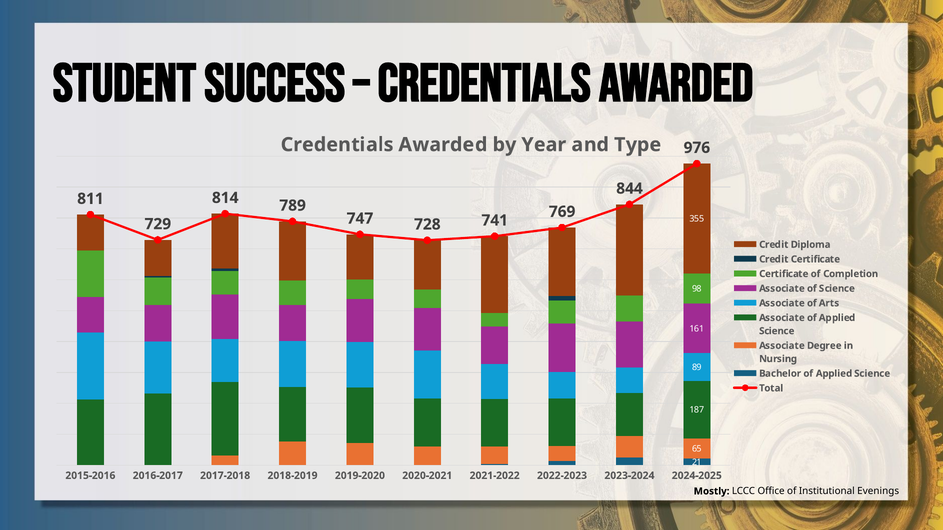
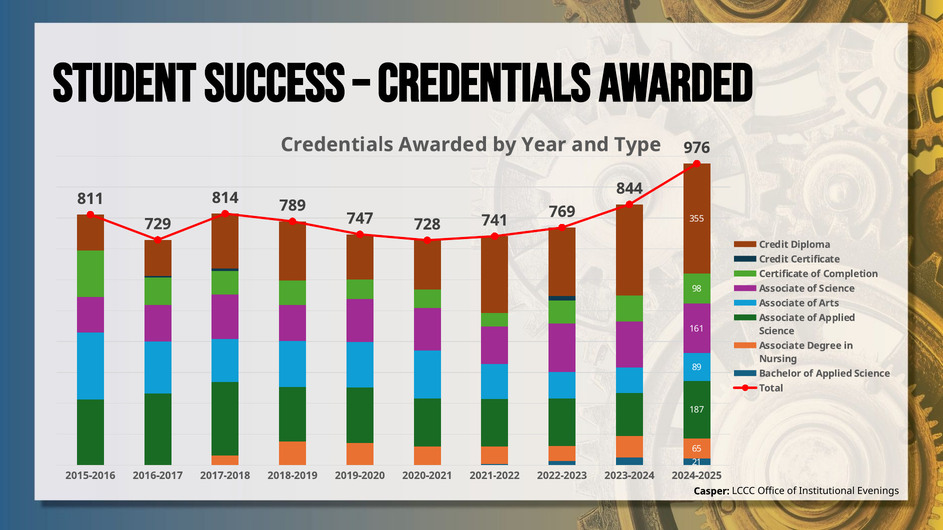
Mostly: Mostly -> Casper (712, 492)
